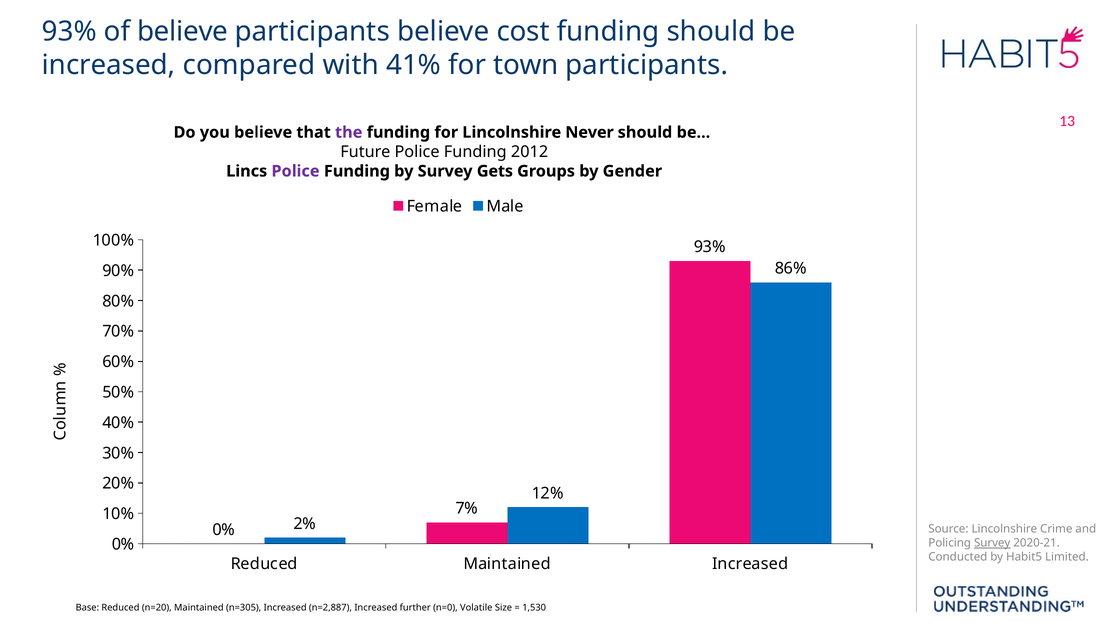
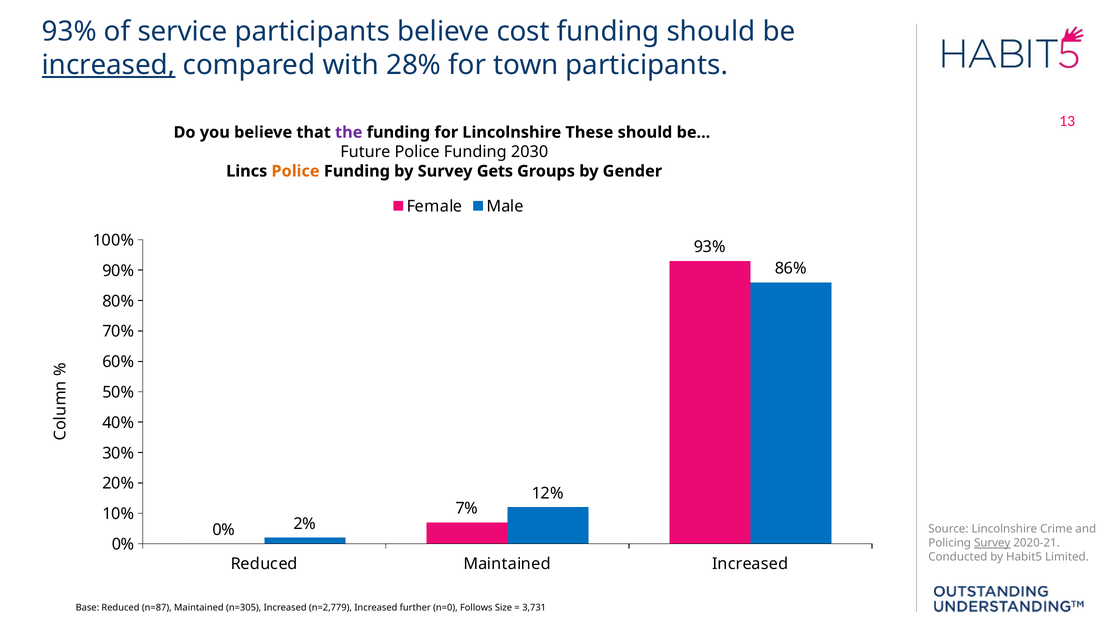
of believe: believe -> service (183, 32)
increased underline: none -> present (109, 65)
41%: 41% -> 28% (414, 65)
Never: Never -> These (589, 132)
2012: 2012 -> 2030 (530, 152)
Police colour: purple -> orange (295, 171)
n=20: n=20 -> n=87 (157, 607)
n=2,887: n=2,887 -> n=2,779 (330, 607)
Volatile: Volatile -> Follows (476, 607)
1,530: 1,530 -> 3,731 (534, 607)
